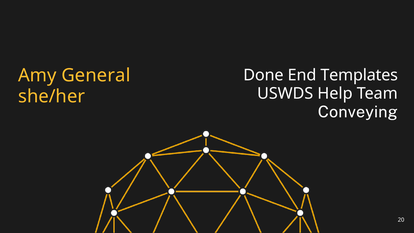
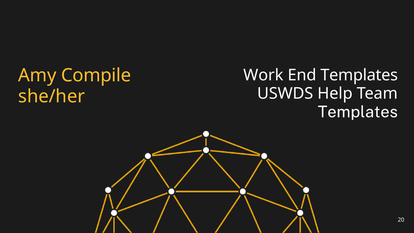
General: General -> Compile (96, 76)
Done: Done -> Work (263, 75)
Conveying: Conveying -> Templates (358, 112)
